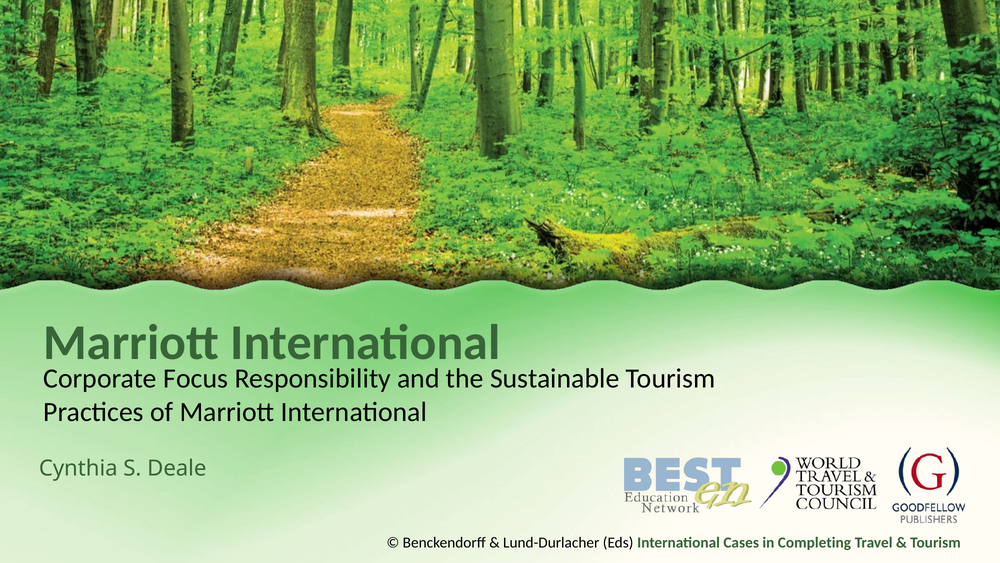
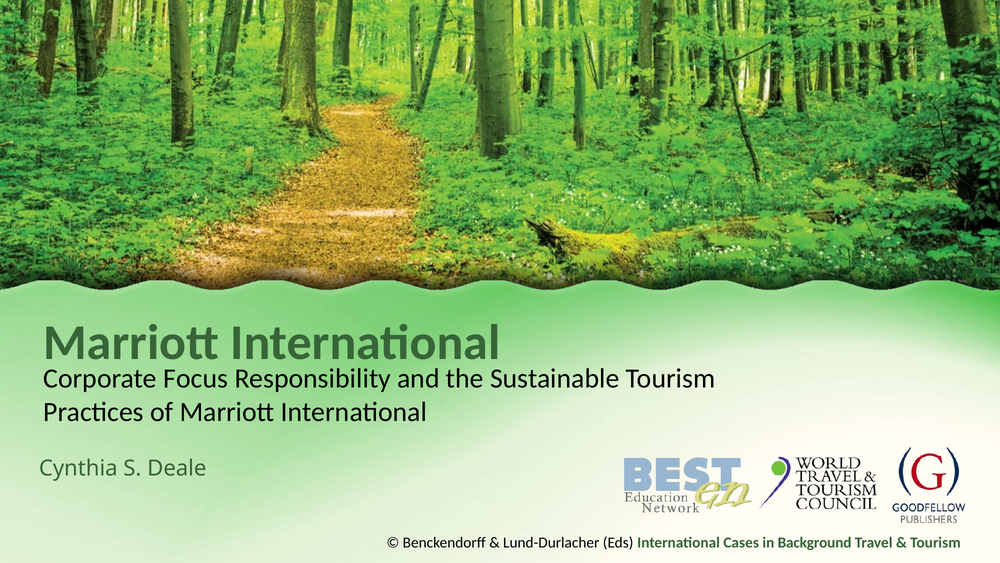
Completing: Completing -> Background (815, 542)
